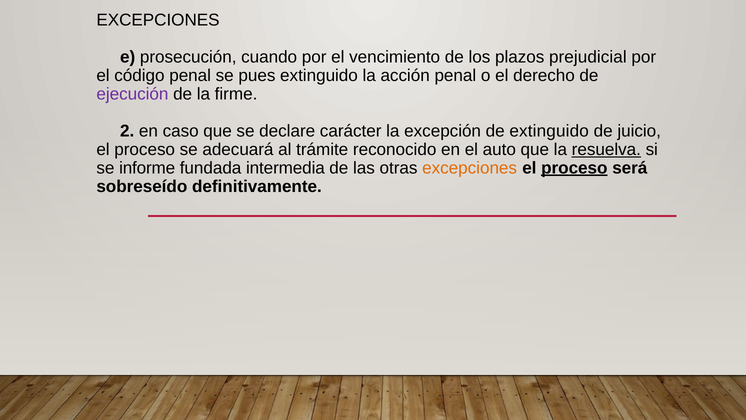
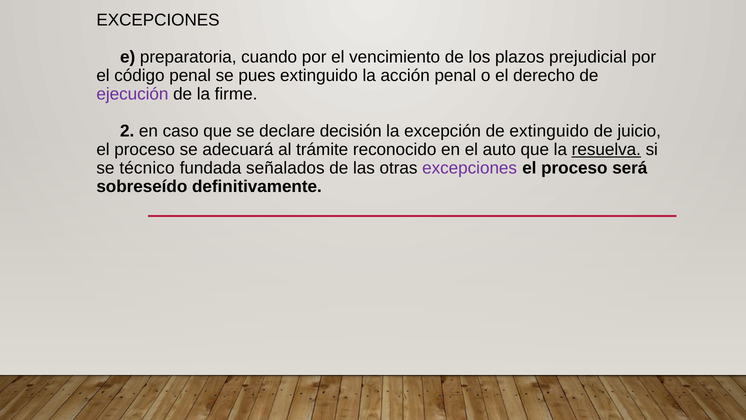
prosecución: prosecución -> preparatoria (188, 57)
carácter: carácter -> decisión (351, 131)
informe: informe -> técnico (147, 168)
intermedia: intermedia -> señalados (285, 168)
excepciones colour: orange -> purple (470, 168)
proceso underline: present -> none (574, 168)
